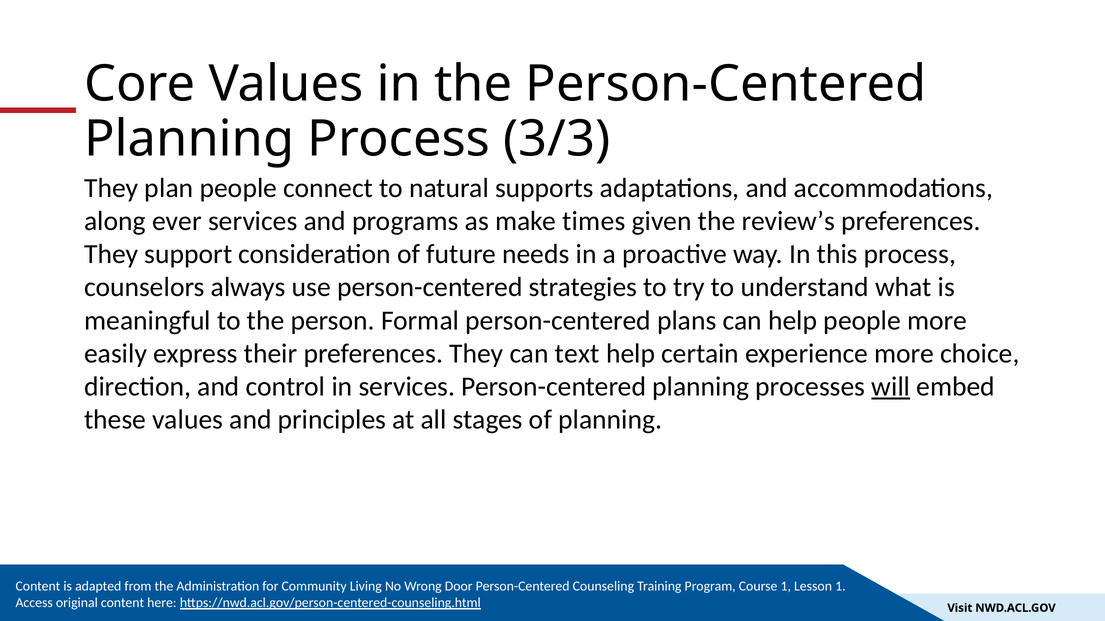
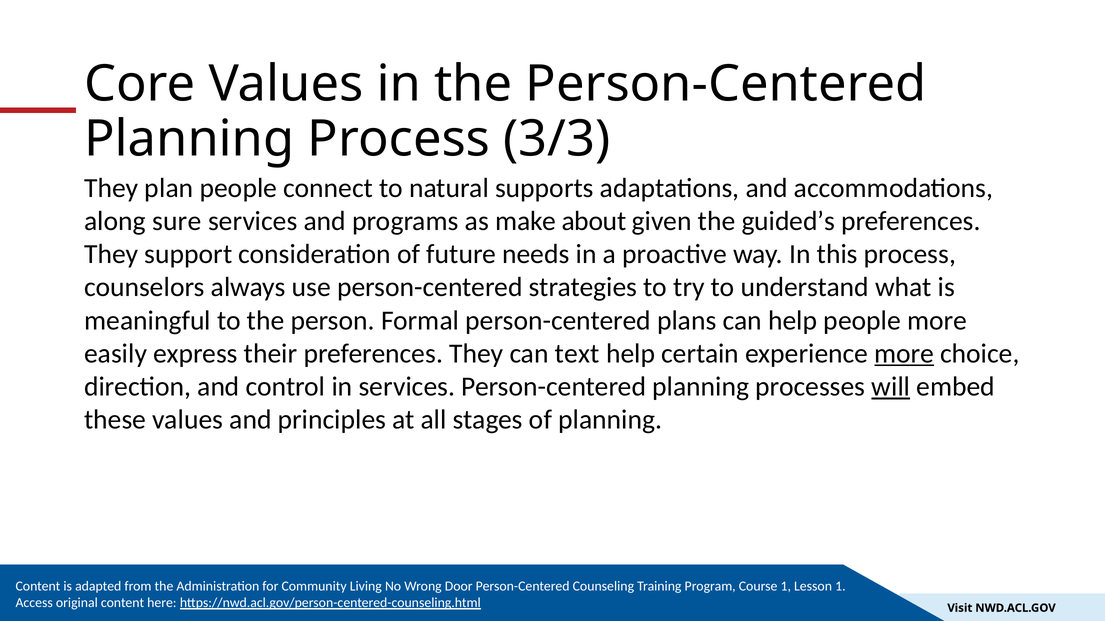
ever: ever -> sure (177, 221)
times: times -> about (594, 221)
review’s: review’s -> guided’s (788, 221)
more underline: none -> present (904, 354)
